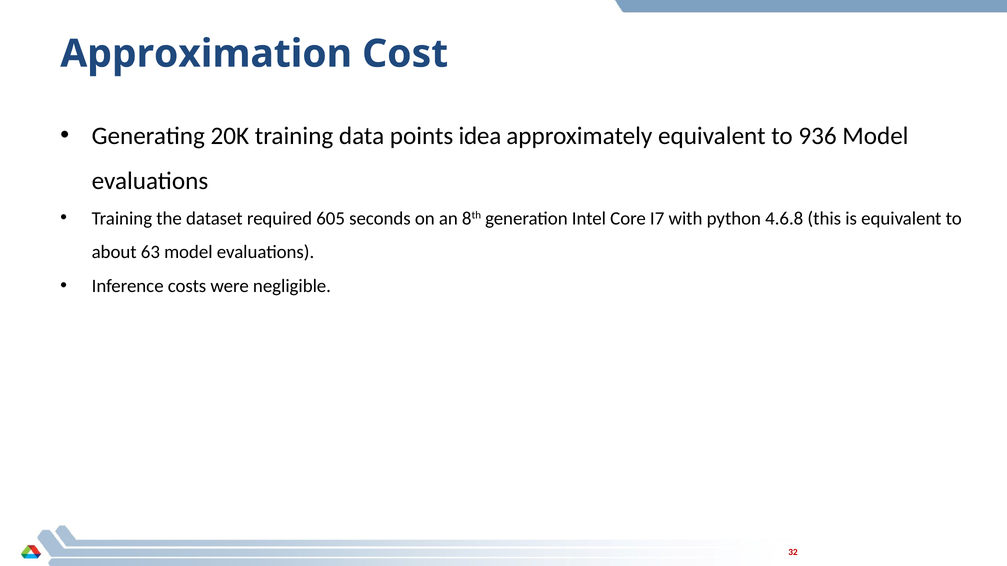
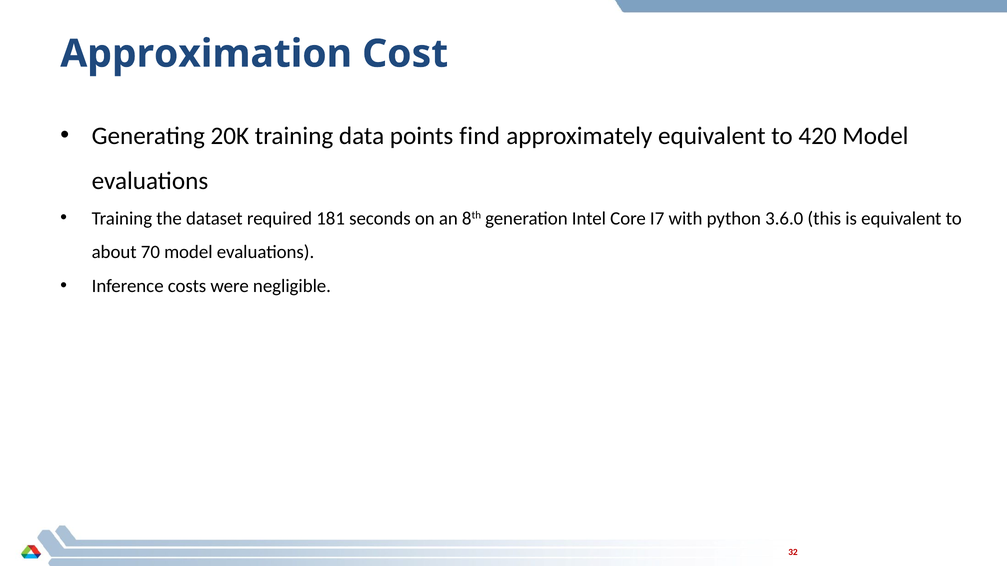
idea: idea -> find (480, 136)
936: 936 -> 420 (818, 136)
605: 605 -> 181 (331, 219)
4.6.8: 4.6.8 -> 3.6.0 (784, 219)
63: 63 -> 70 (150, 252)
